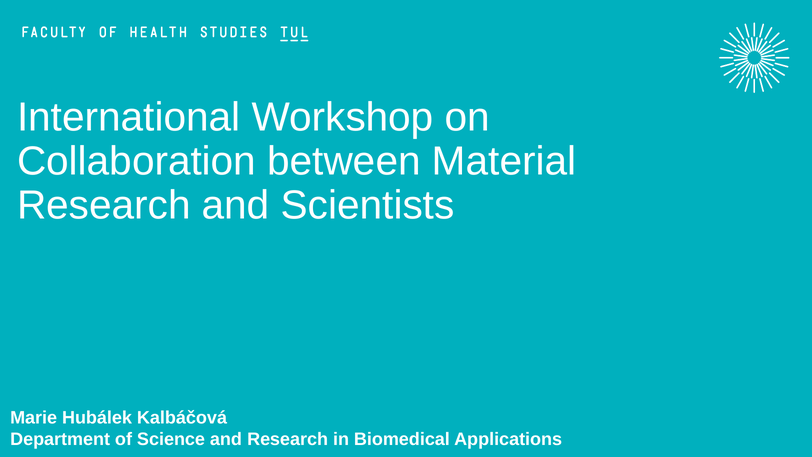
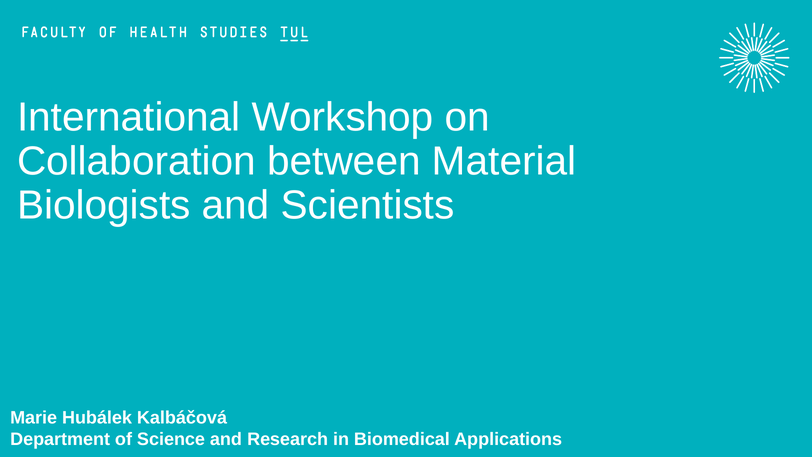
Research: Research -> Biologists (104, 205)
